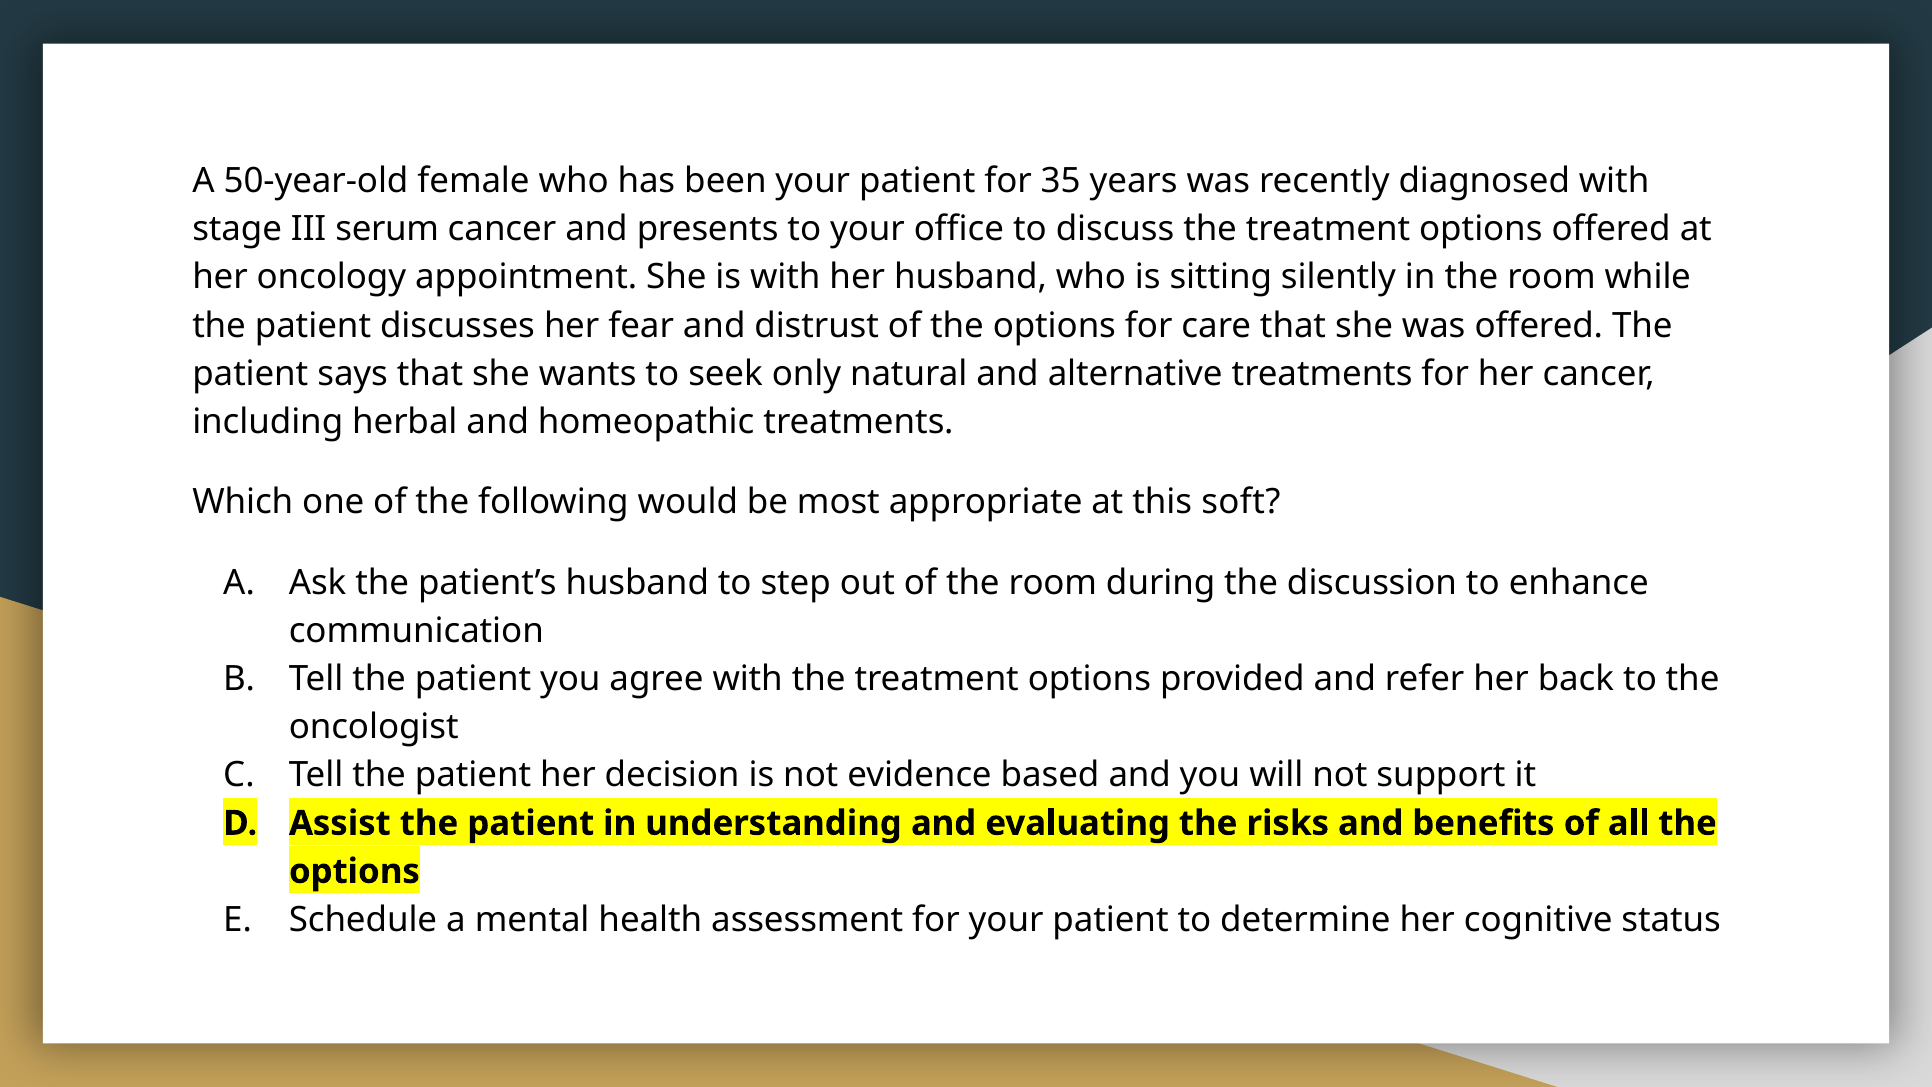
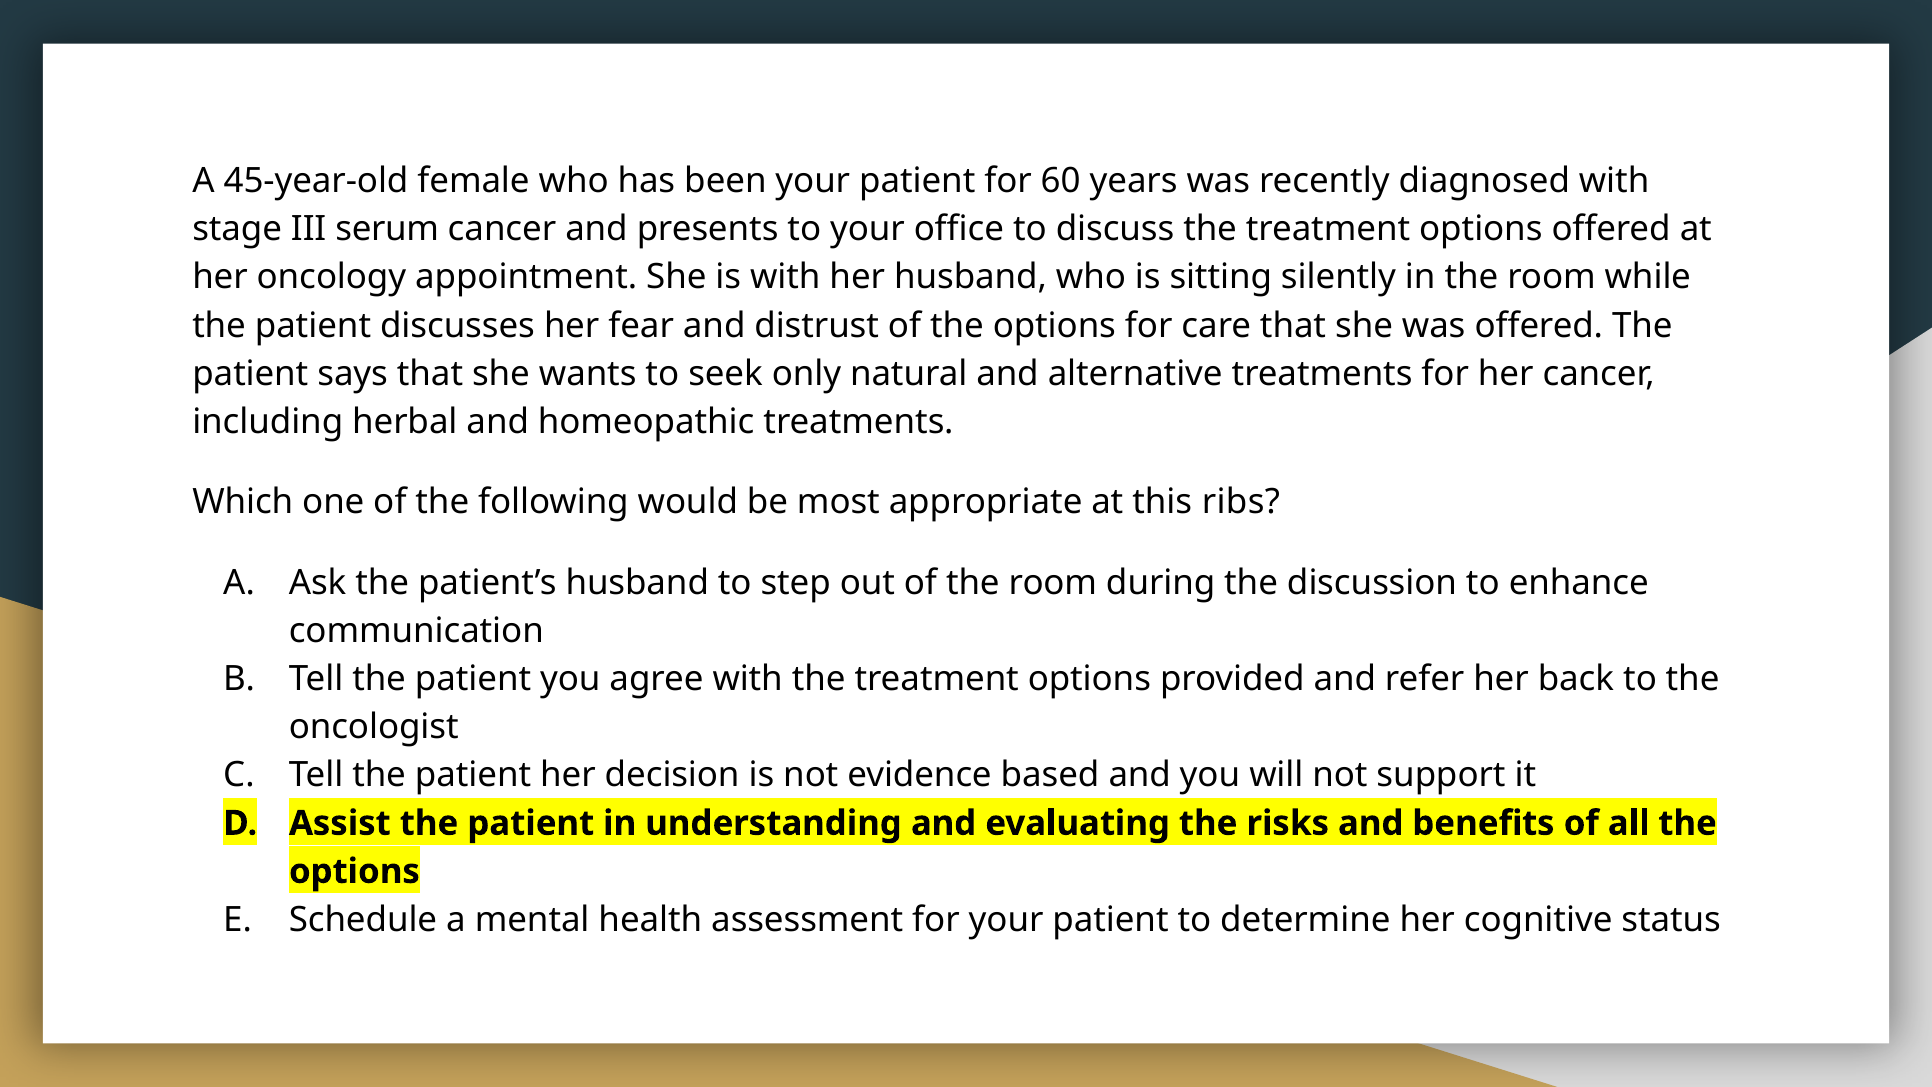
50-year-old: 50-year-old -> 45-year-old (316, 181)
35: 35 -> 60 (1061, 181)
soft: soft -> ribs (1241, 502)
